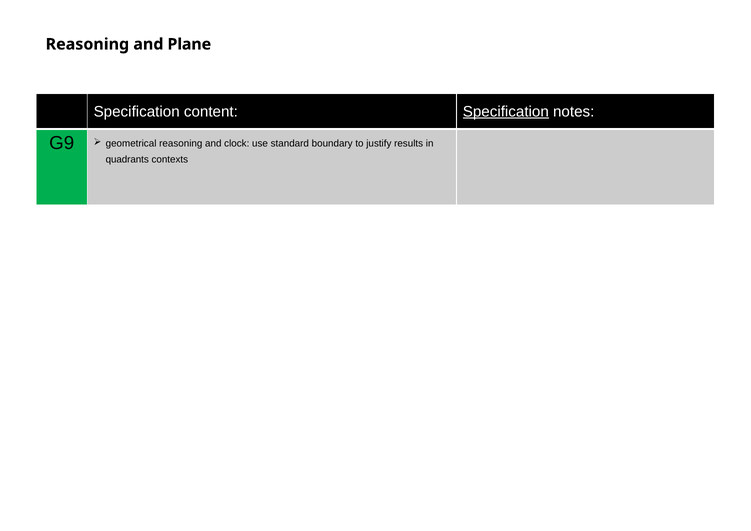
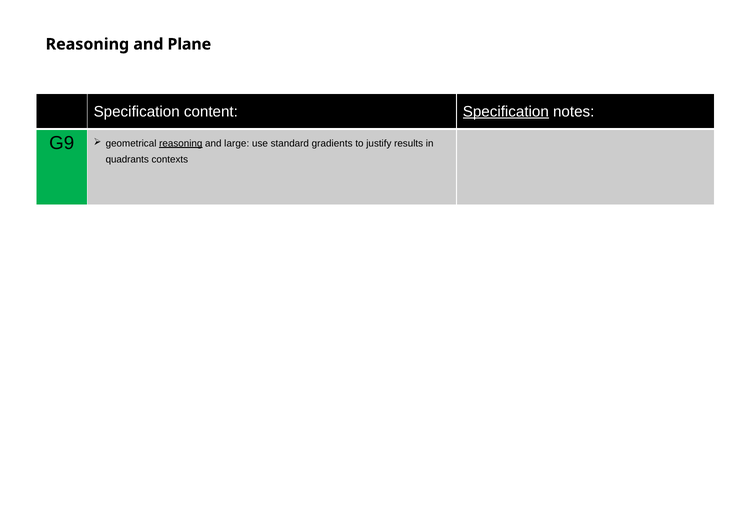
reasoning underline: none -> present (181, 143)
clock: clock -> large (237, 143)
boundary: boundary -> gradients (332, 143)
